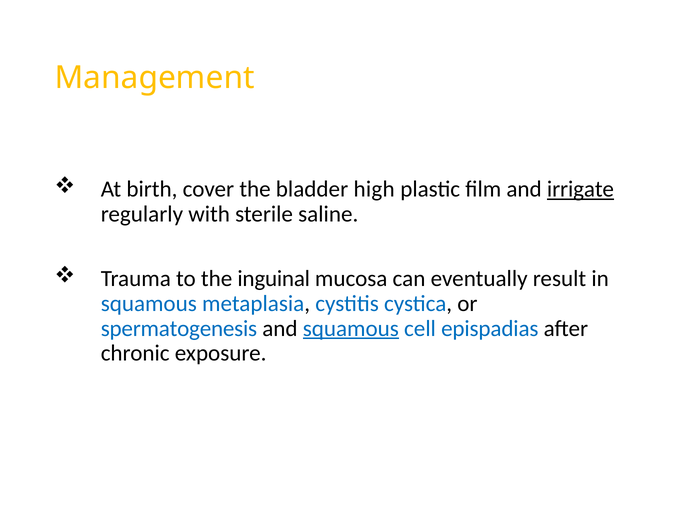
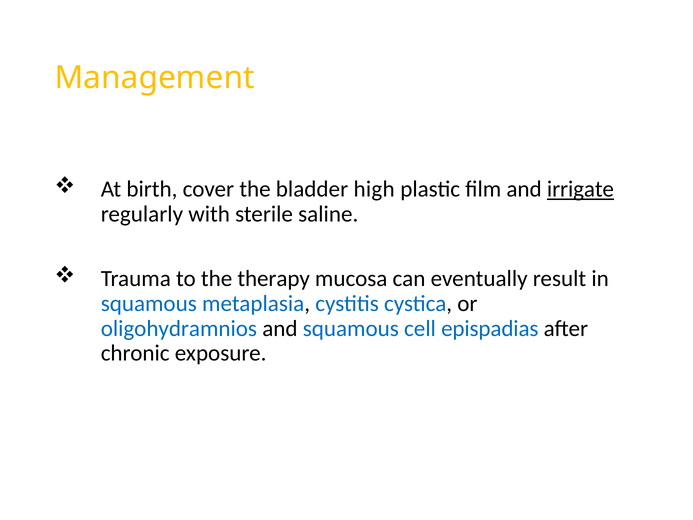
inguinal: inguinal -> therapy (274, 278)
spermatogenesis: spermatogenesis -> oligohydramnios (179, 328)
squamous underline: present -> none (351, 328)
